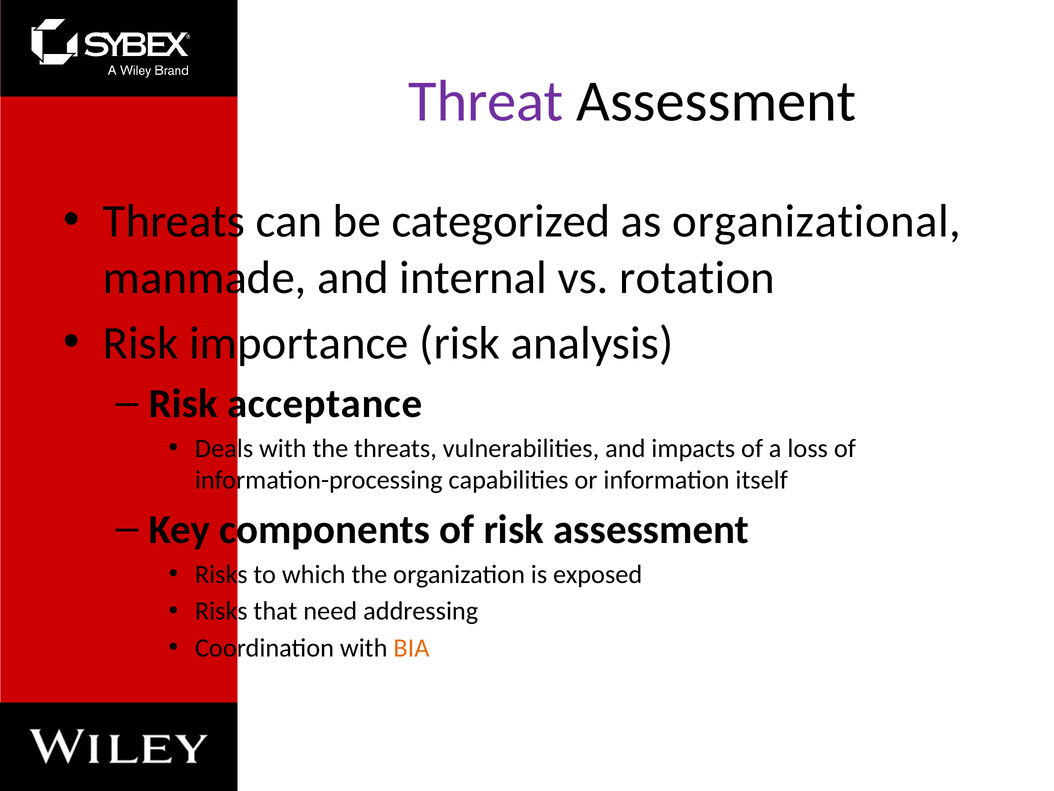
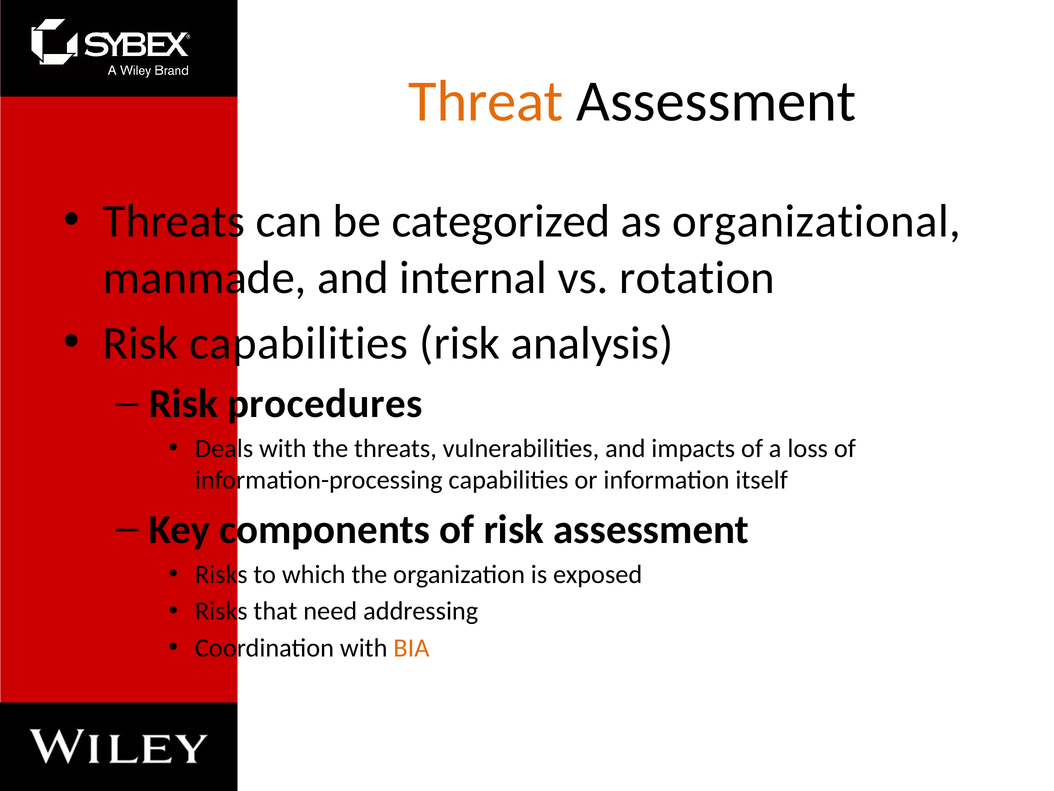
Threat colour: purple -> orange (486, 102)
Risk importance: importance -> capabilities (299, 343)
acceptance: acceptance -> procedures (325, 404)
